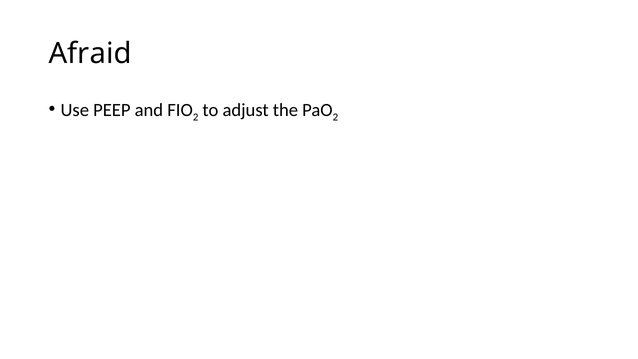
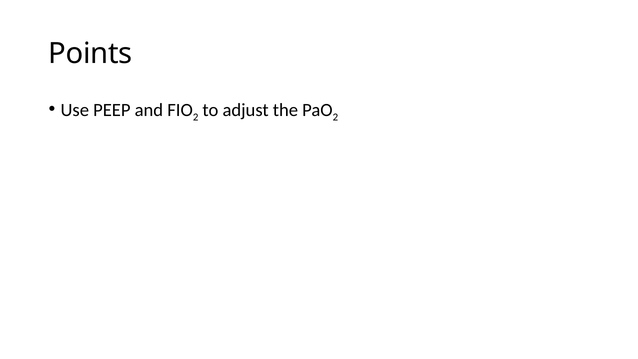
Afraid: Afraid -> Points (90, 54)
